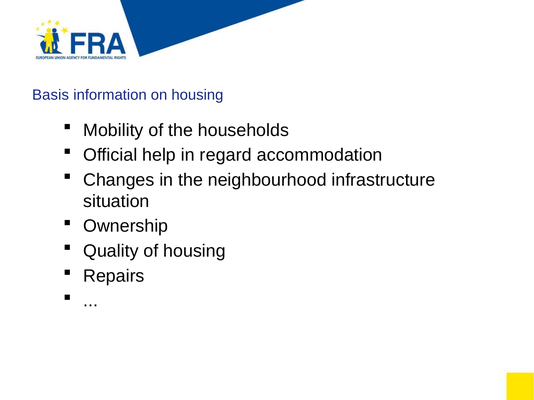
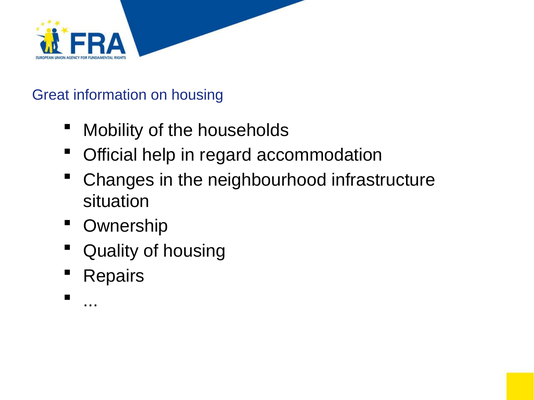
Basis: Basis -> Great (51, 95)
